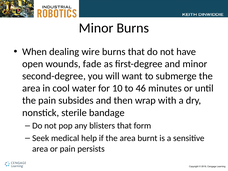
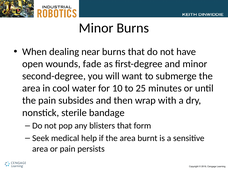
wire: wire -> near (91, 52)
46: 46 -> 25 (141, 88)
